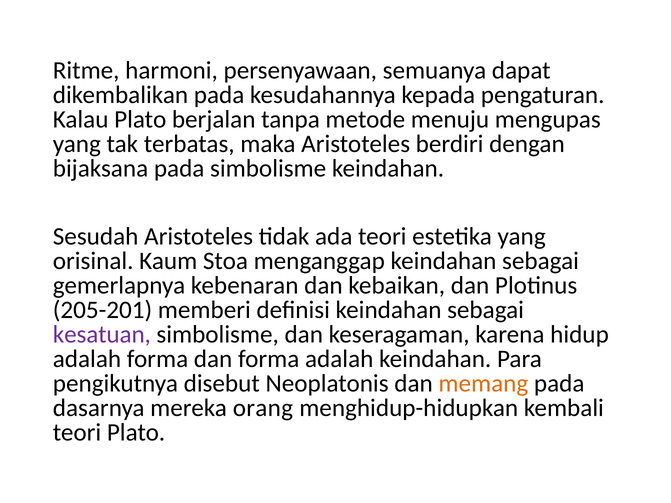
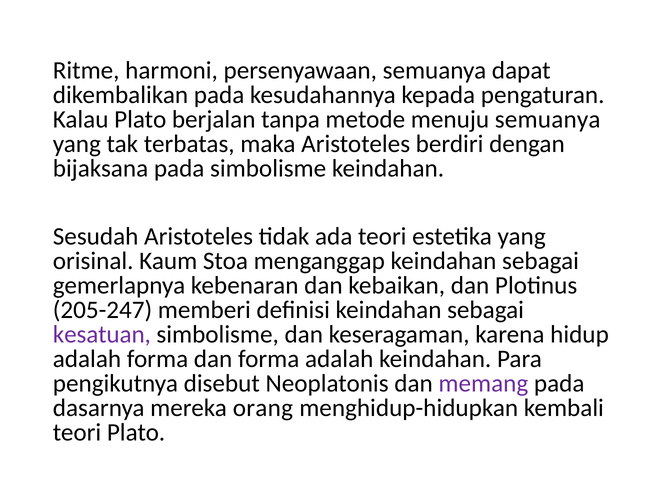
menuju mengupas: mengupas -> semuanya (548, 119)
205-201: 205-201 -> 205-247 (103, 310)
memang colour: orange -> purple (483, 384)
